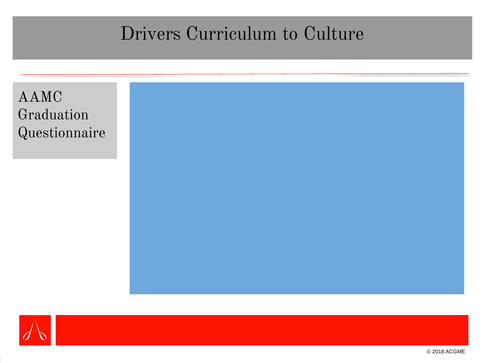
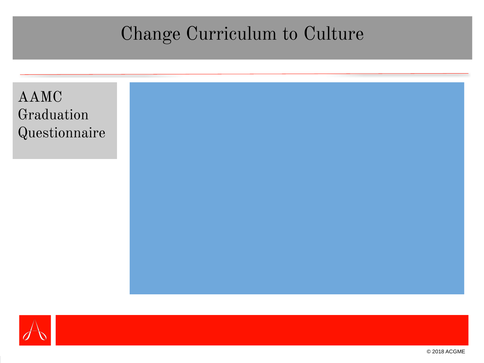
Drivers: Drivers -> Change (151, 34)
